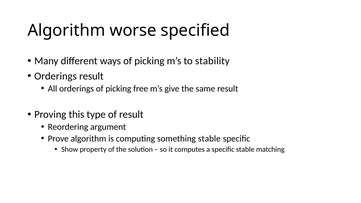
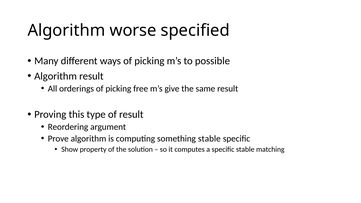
stability: stability -> possible (212, 61)
Orderings: Orderings -> Algorithm (56, 76)
